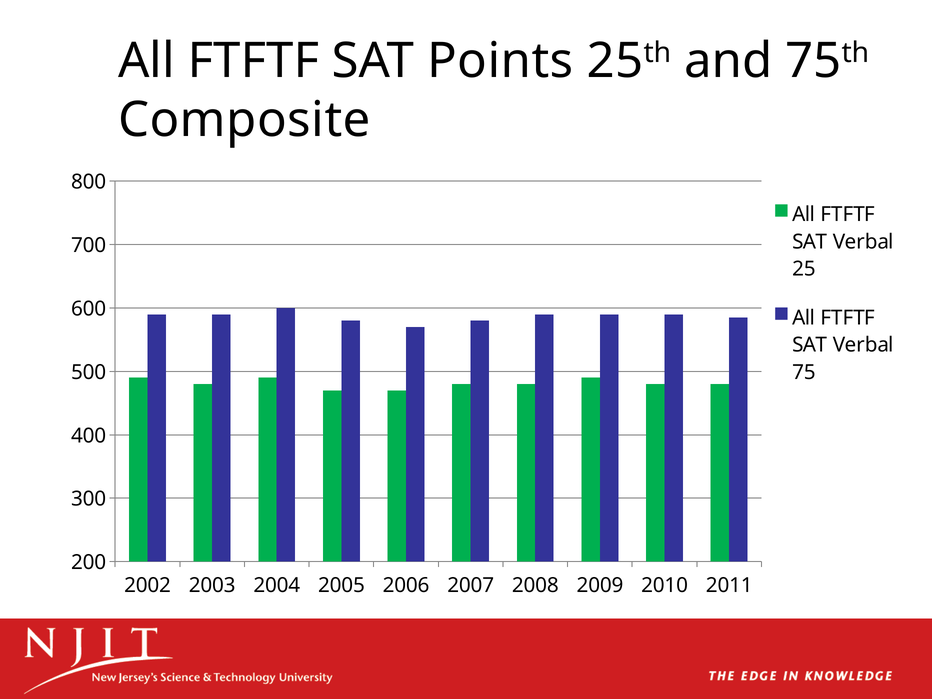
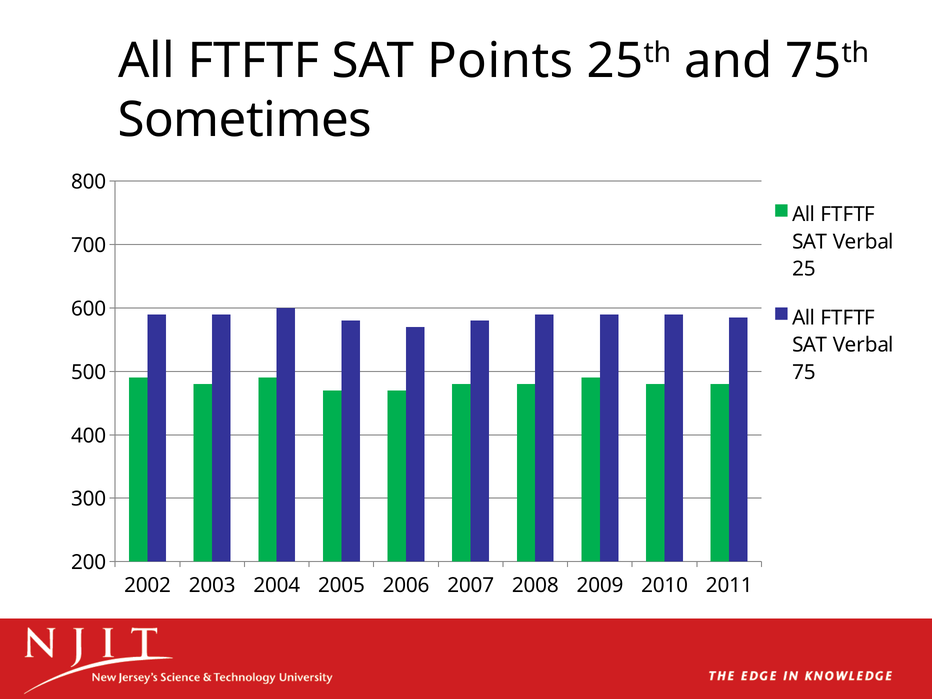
Composite: Composite -> Sometimes (245, 120)
